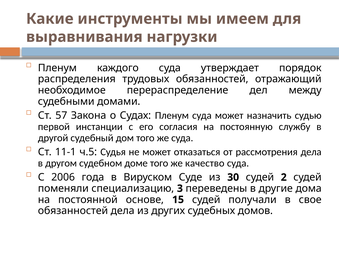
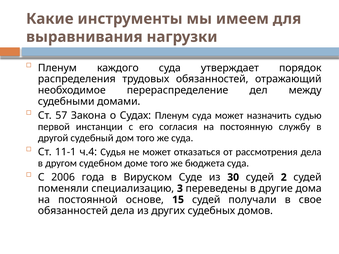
ч.5: ч.5 -> ч.4 (88, 152)
качество: качество -> бюджета (205, 163)
